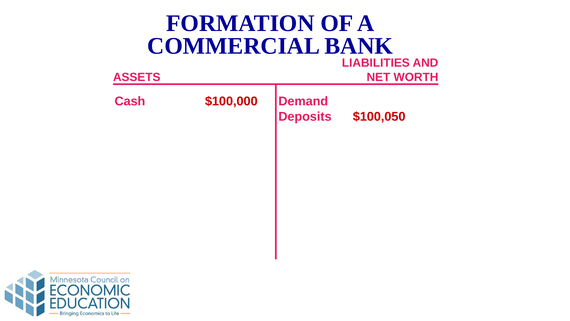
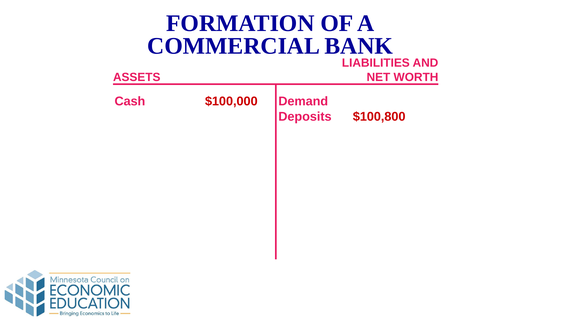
$100,050: $100,050 -> $100,800 (379, 117)
